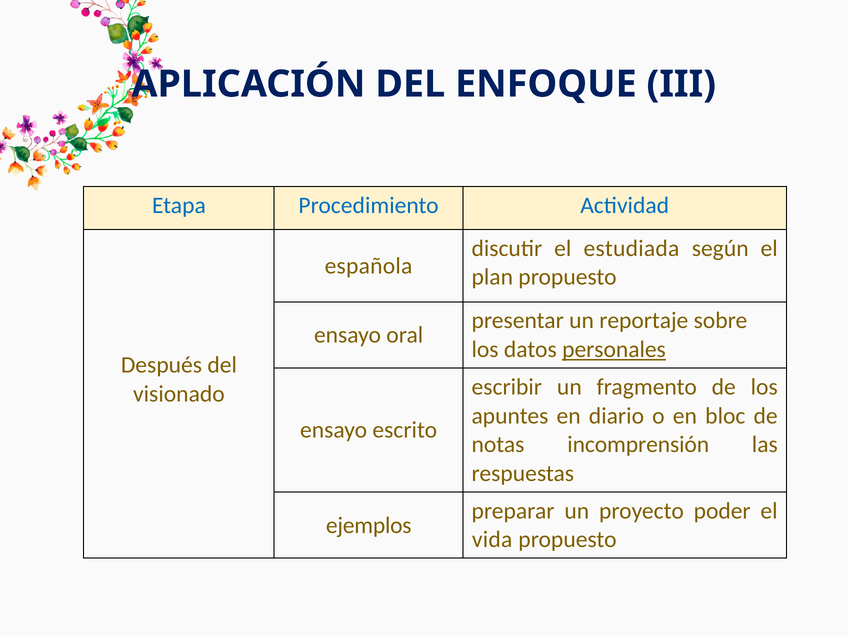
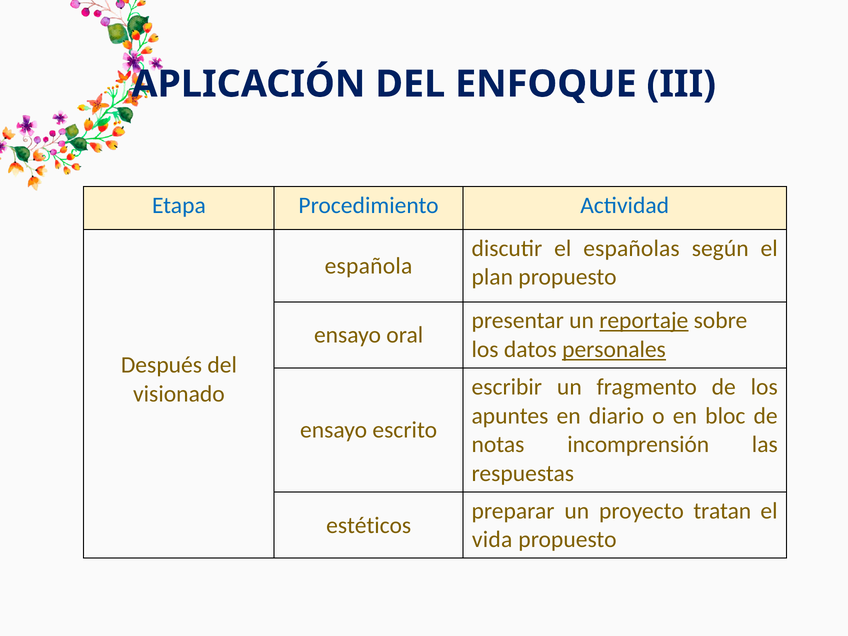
estudiada: estudiada -> españolas (632, 248)
reportaje underline: none -> present (644, 321)
poder: poder -> tratan (722, 511)
ejemplos: ejemplos -> estéticos (369, 525)
